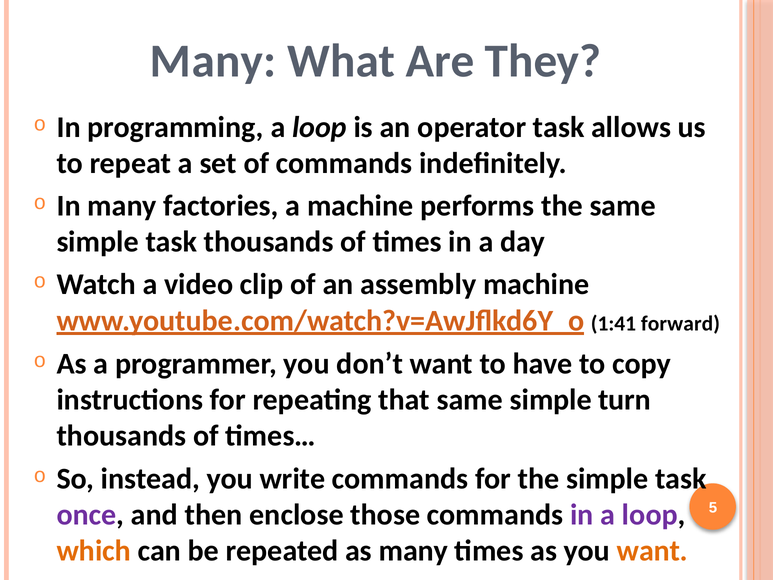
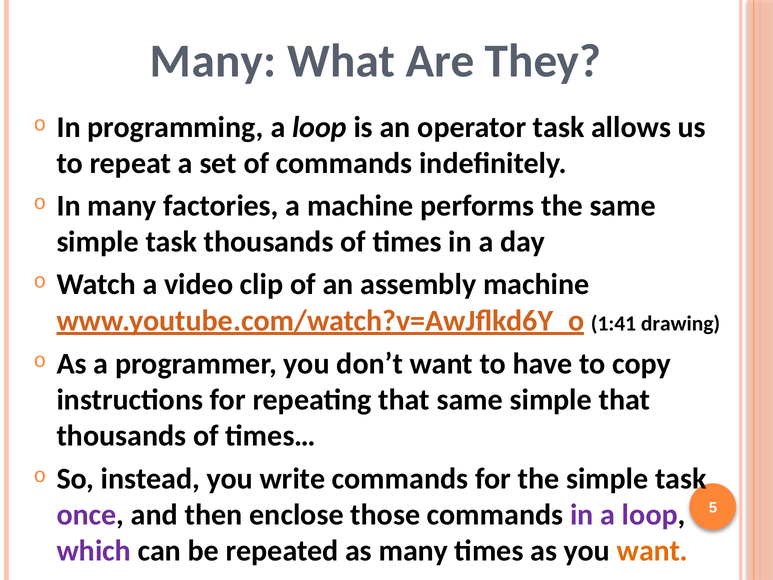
forward: forward -> drawing (681, 323)
simple turn: turn -> that (624, 400)
which colour: orange -> purple (94, 551)
